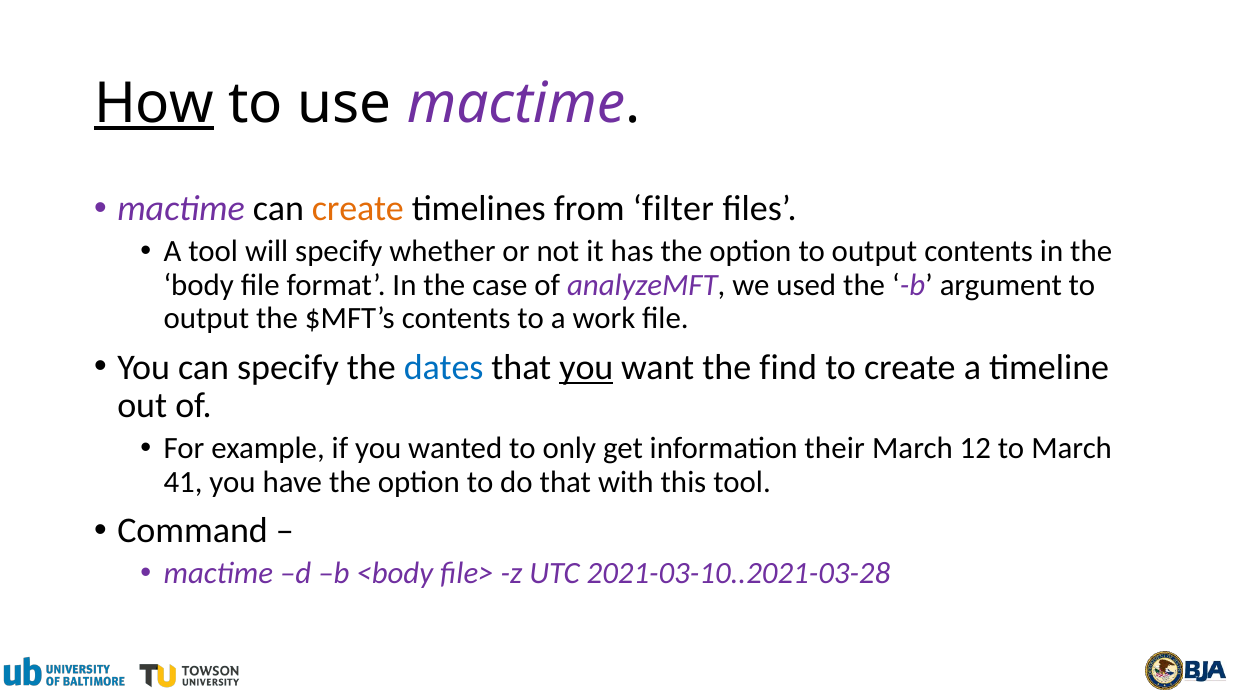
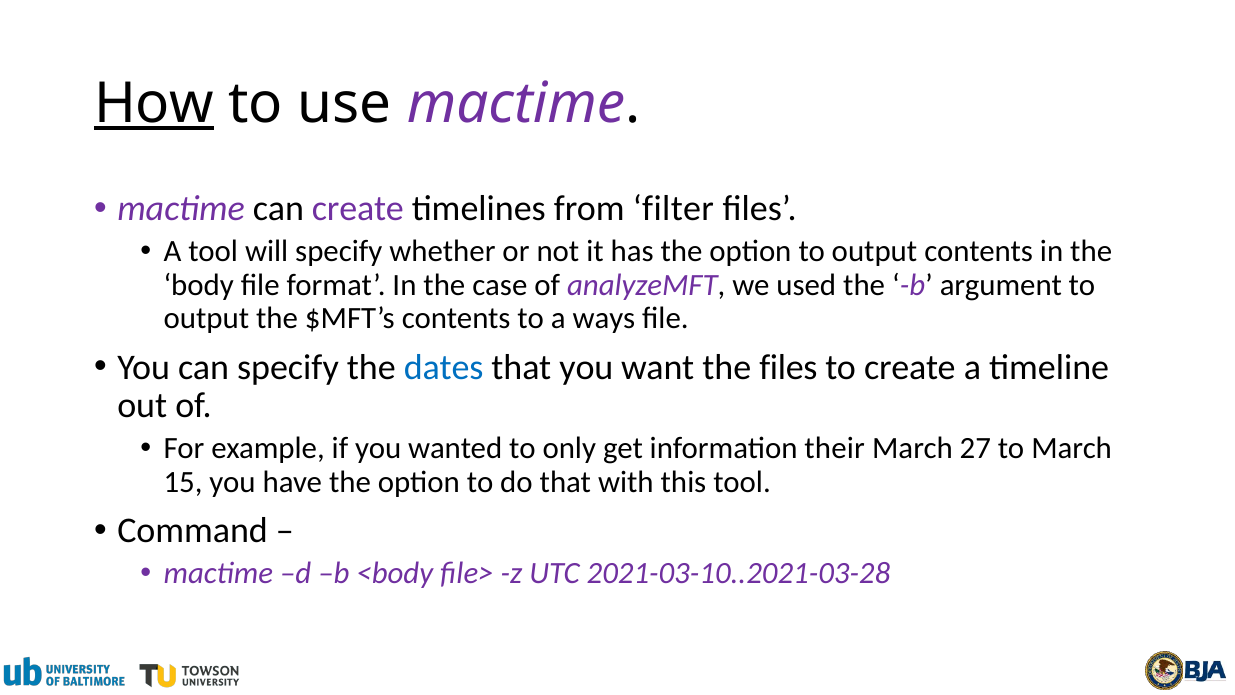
create colour: orange -> purple (358, 209)
work: work -> ways (604, 318)
you underline: present -> none (586, 367)
the find: find -> files (788, 367)
12: 12 -> 27 (975, 448)
41: 41 -> 15 (183, 482)
